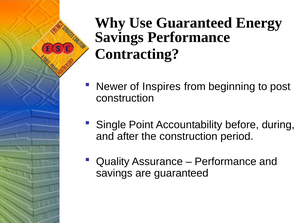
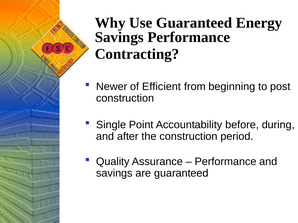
Inspires: Inspires -> Efficient (162, 87)
